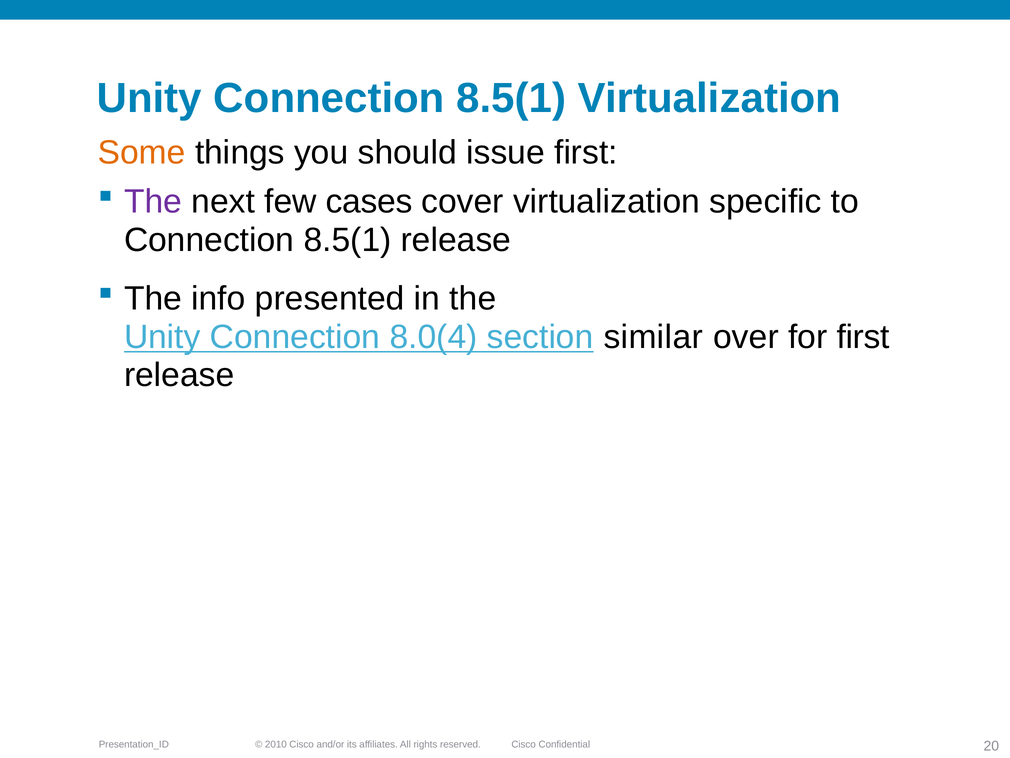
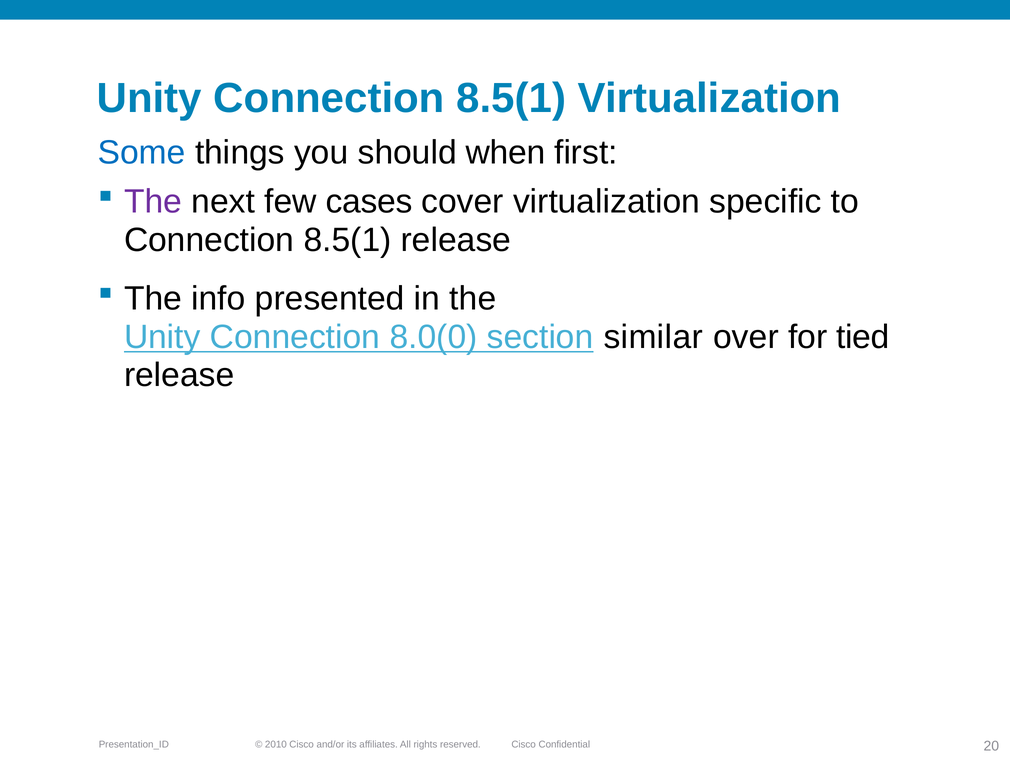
Some colour: orange -> blue (142, 152)
issue: issue -> when (506, 152)
8.0(4: 8.0(4 -> 8.0(0 (434, 337)
for first: first -> tied (863, 337)
